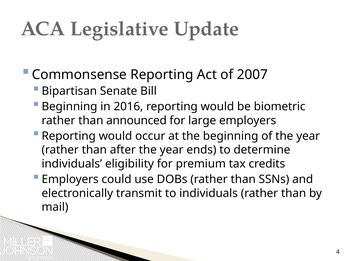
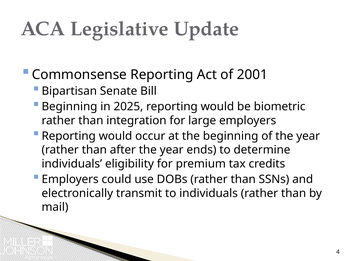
2007: 2007 -> 2001 (252, 75)
2016: 2016 -> 2025 (128, 107)
announced: announced -> integration (136, 121)
